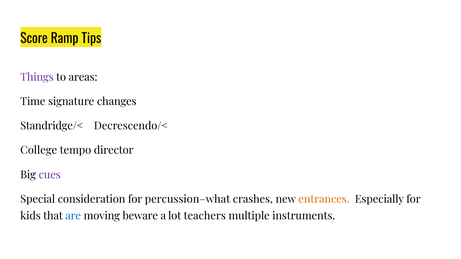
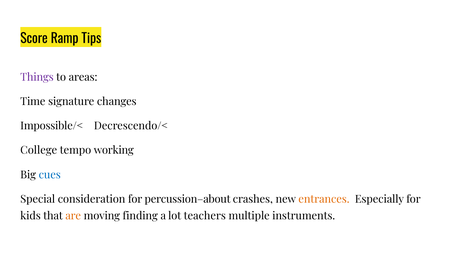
Standridge/<: Standridge/< -> Impossible/< (52, 126)
director: director -> working (114, 151)
cues colour: purple -> blue (50, 175)
percussion–what: percussion–what -> percussion–about (188, 199)
are colour: blue -> orange (73, 216)
beware: beware -> finding (140, 216)
